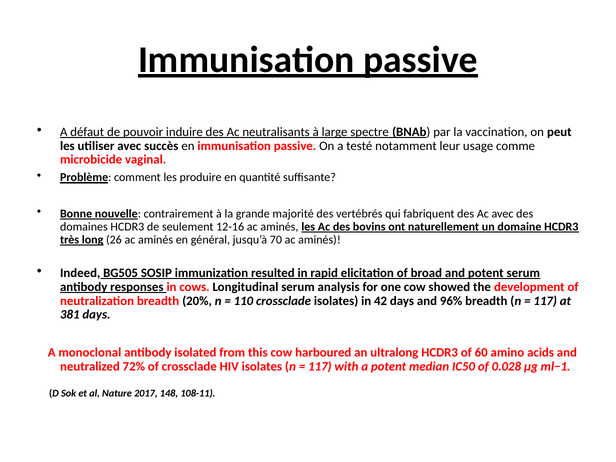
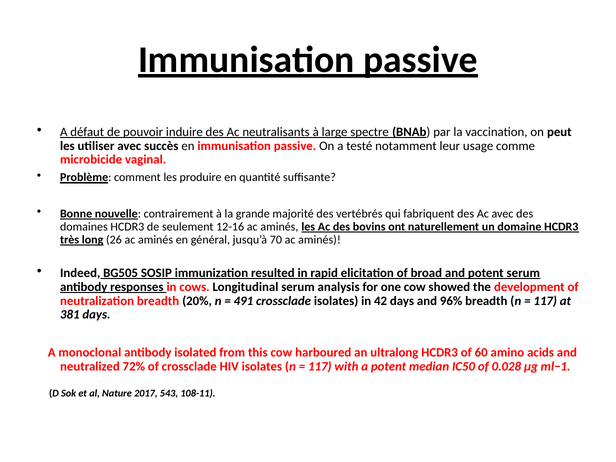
110: 110 -> 491 (243, 301)
148: 148 -> 543 (169, 393)
